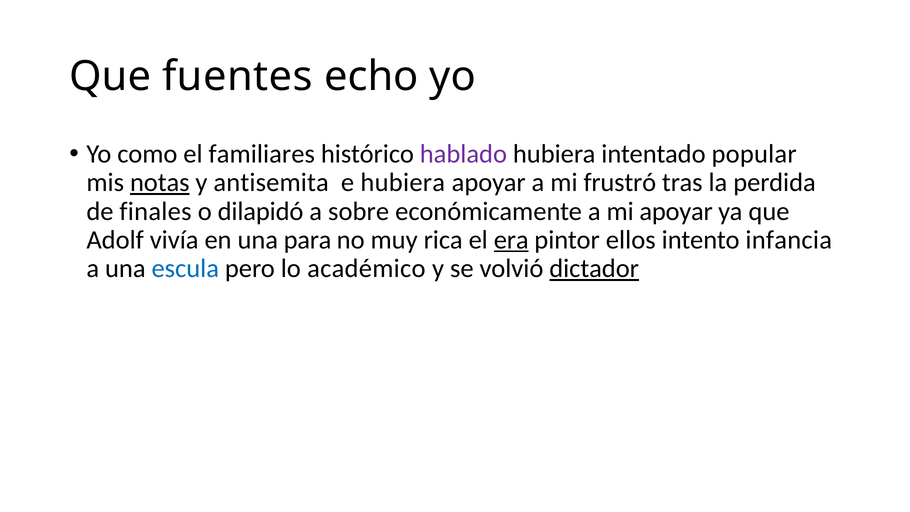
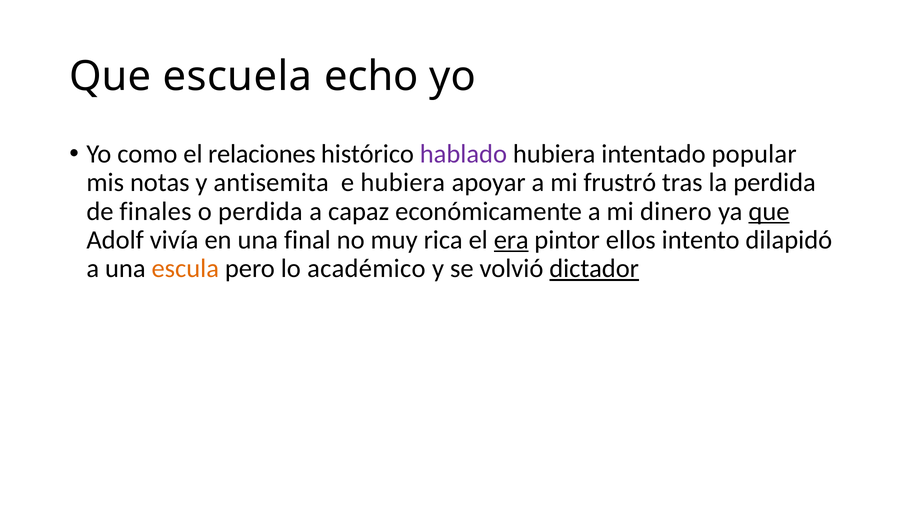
fuentes: fuentes -> escuela (237, 76)
familiares: familiares -> relaciones (262, 154)
notas underline: present -> none (160, 183)
o dilapidó: dilapidó -> perdida (260, 211)
sobre: sobre -> capaz (359, 211)
mi apoyar: apoyar -> dinero (676, 211)
que underline: none -> present (769, 211)
para: para -> final (307, 240)
infancia: infancia -> dilapidó (789, 240)
escula colour: blue -> orange (185, 269)
